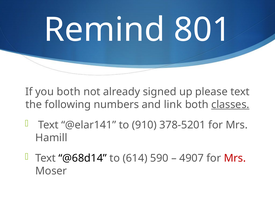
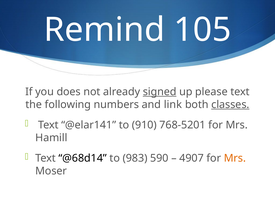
801: 801 -> 105 (202, 30)
you both: both -> does (69, 92)
signed underline: none -> present (160, 92)
378-5201: 378-5201 -> 768-5201 (183, 125)
614: 614 -> 983 (135, 158)
Mrs colour: red -> orange (235, 158)
